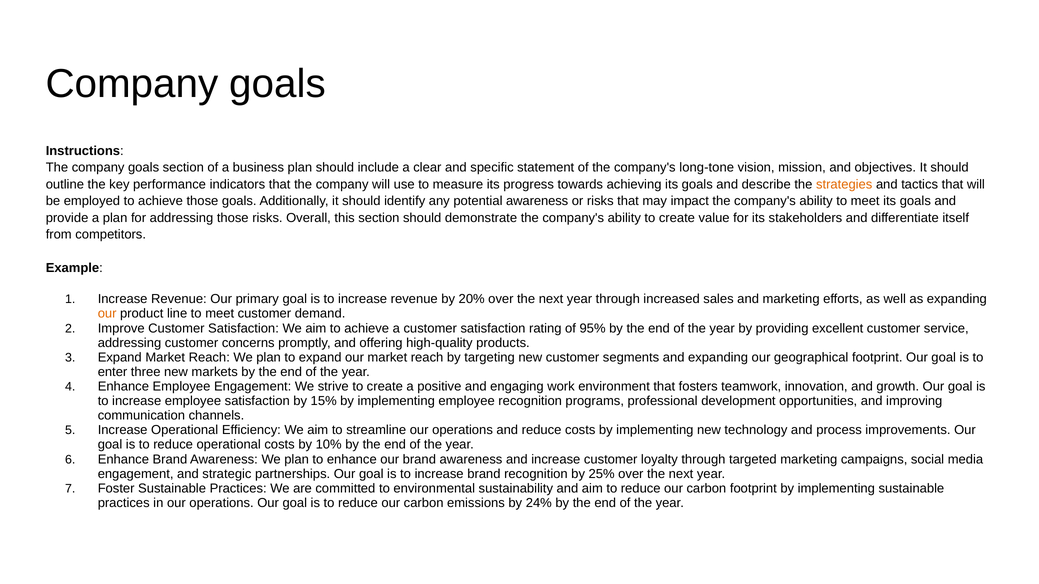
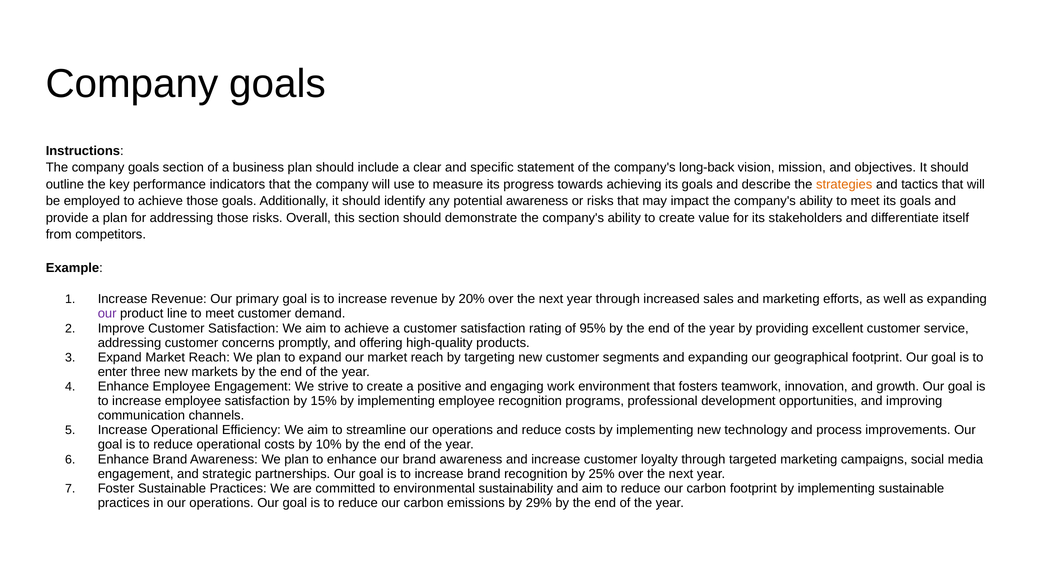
long-tone: long-tone -> long-back (707, 168)
our colour: orange -> purple (107, 314)
24%: 24% -> 29% (539, 503)
